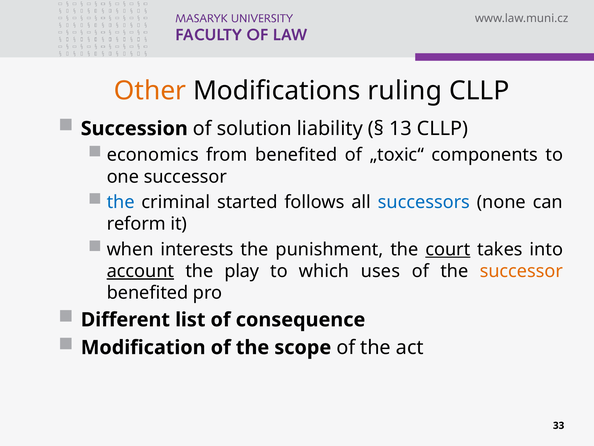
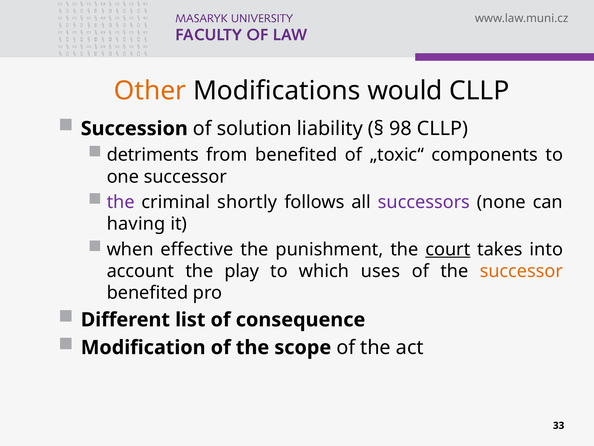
ruling: ruling -> would (405, 91)
13: 13 -> 98 (401, 128)
economics: economics -> detriments (153, 155)
the colour: blue -> purple (121, 202)
started: started -> shortly (247, 202)
successors colour: blue -> purple (424, 202)
reform: reform -> having (136, 224)
interests: interests -> effective (197, 249)
account underline: present -> none (140, 271)
